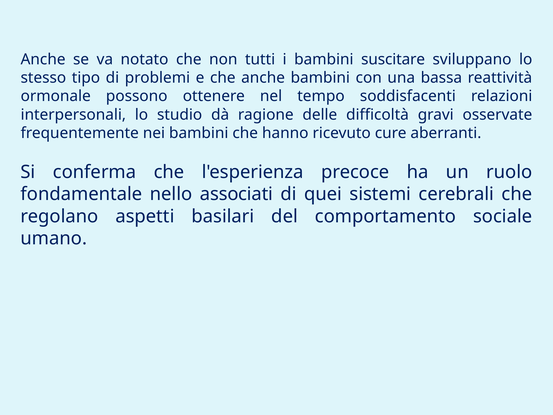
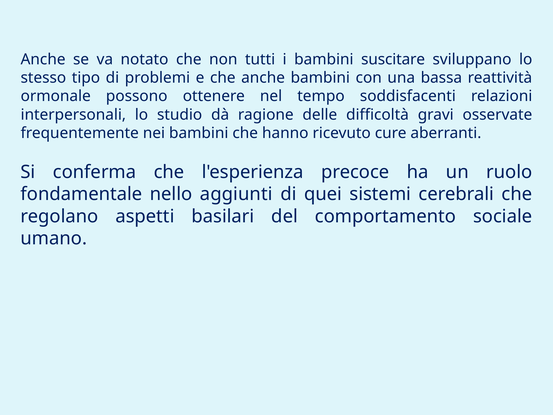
associati: associati -> aggiunti (236, 194)
